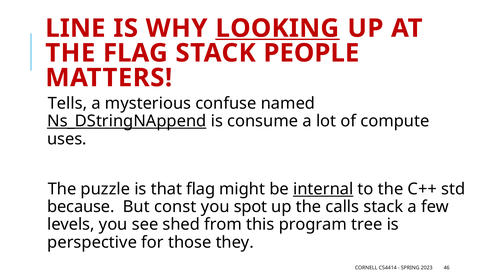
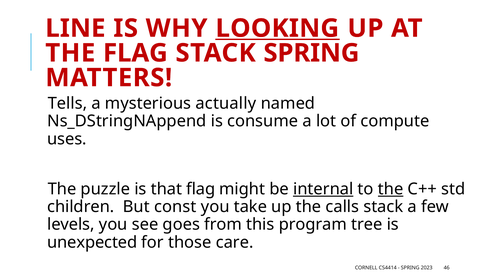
STACK PEOPLE: PEOPLE -> SPRING (311, 53)
confuse: confuse -> actually (226, 103)
Ns_DStringNAppend underline: present -> none (127, 121)
the underline: none -> present (391, 189)
because: because -> children (81, 207)
spot: spot -> take (250, 207)
shed: shed -> goes (181, 225)
perspective: perspective -> unexpected (92, 243)
they: they -> care (235, 243)
